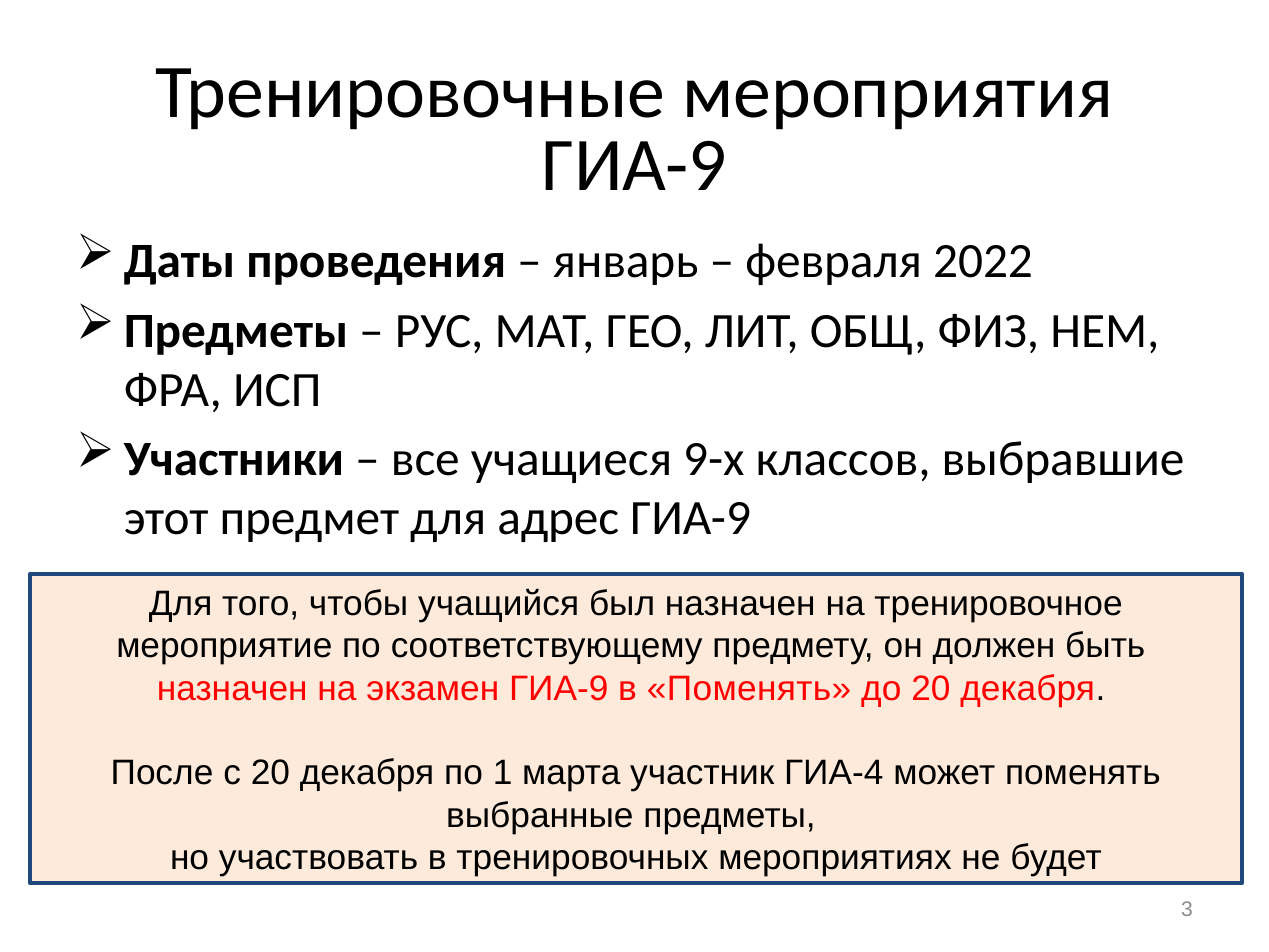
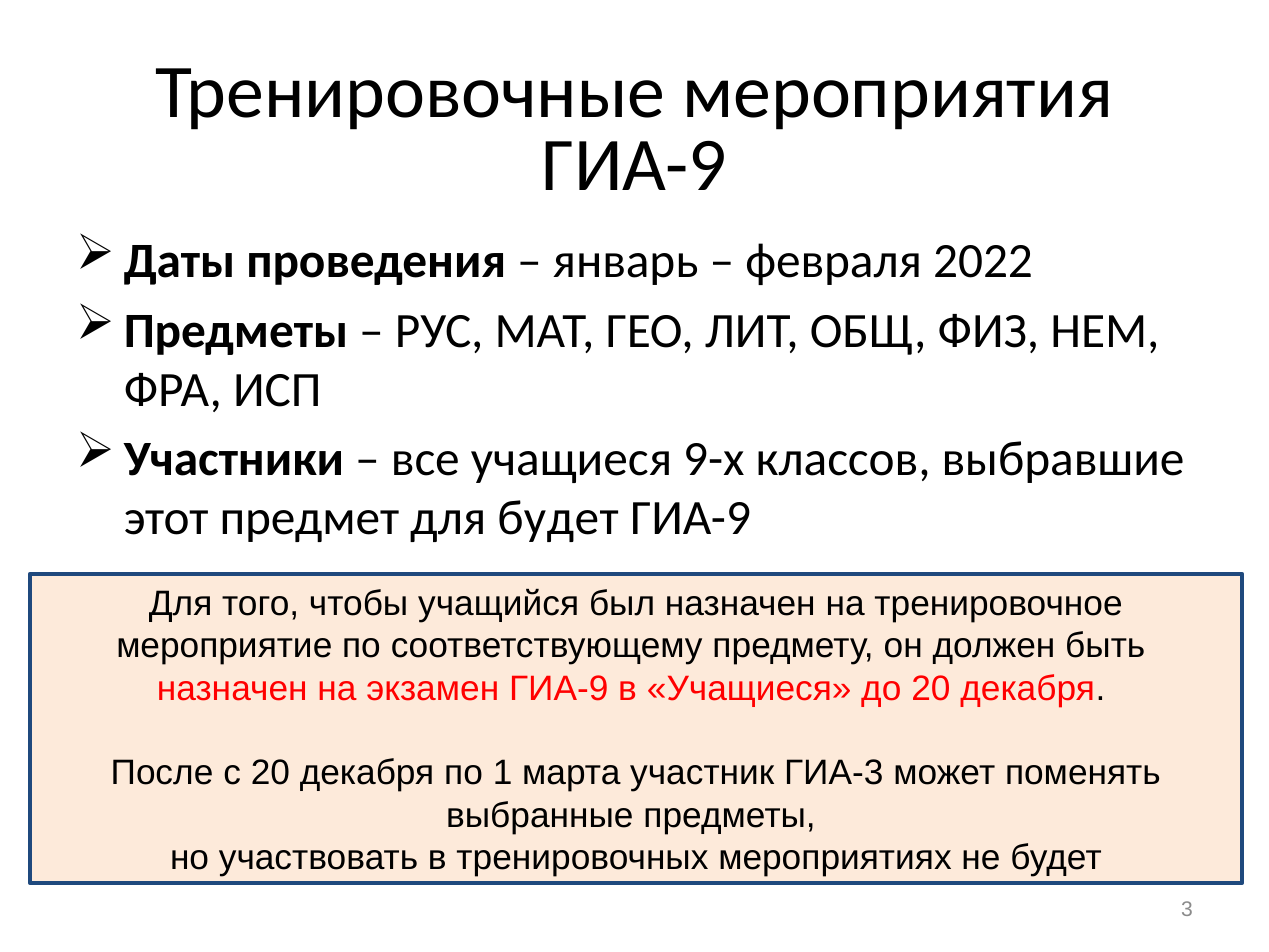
для адрес: адрес -> будет (558, 518)
в Поменять: Поменять -> Учащиеся (749, 688)
ГИА-4: ГИА-4 -> ГИА-3 (834, 773)
